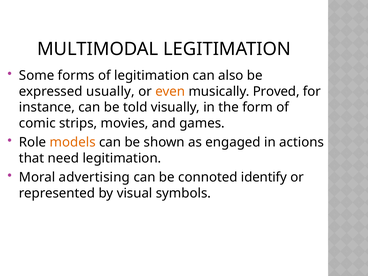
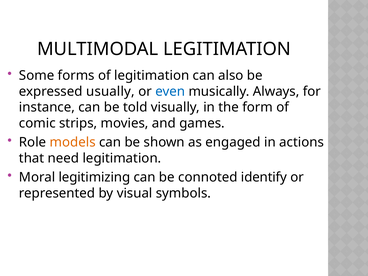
even colour: orange -> blue (170, 91)
Proved: Proved -> Always (276, 91)
advertising: advertising -> legitimizing (94, 177)
